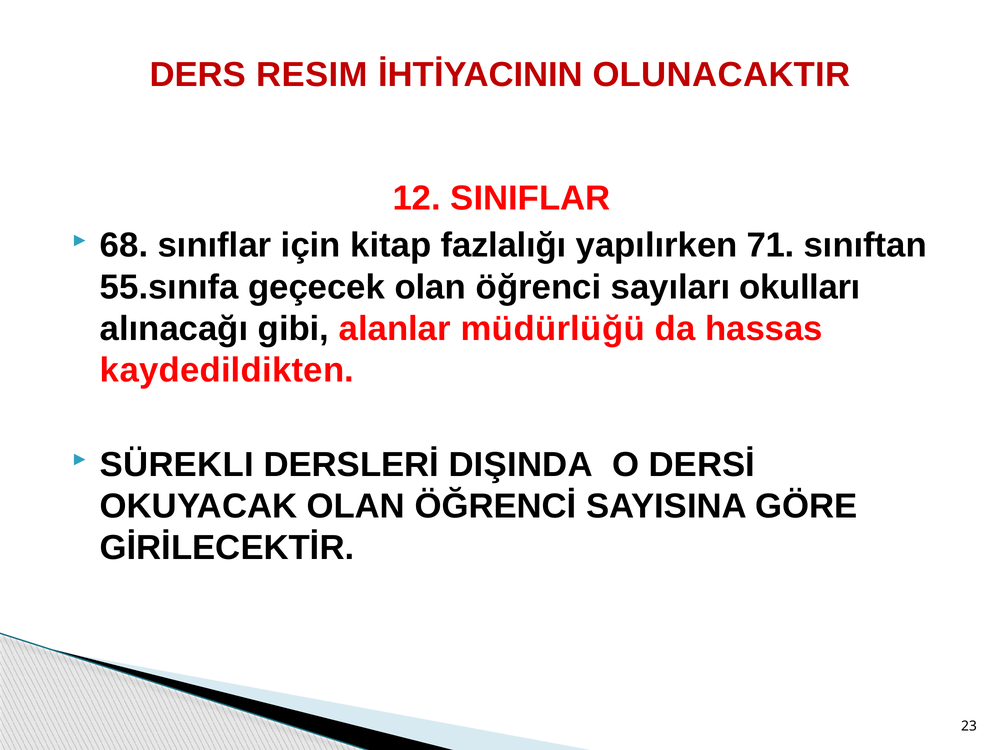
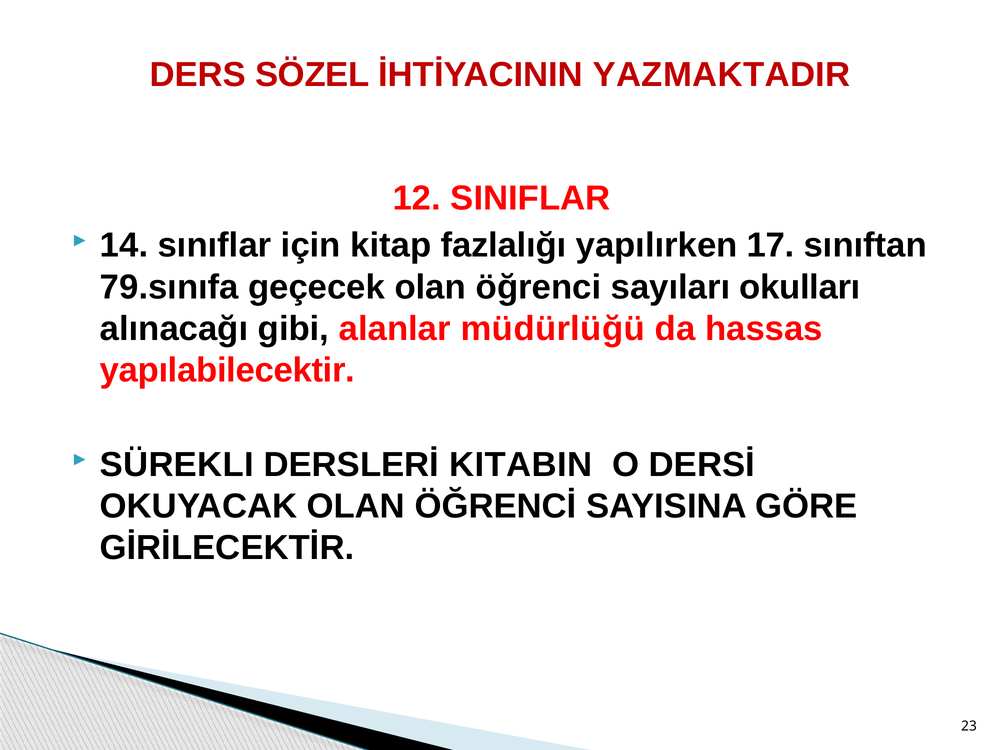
RESIM: RESIM -> SÖZEL (312, 75)
OLUNACAKTIR: OLUNACAKTIR -> YAZMAKTADIR (722, 75)
68: 68 -> 14 (124, 246)
71: 71 -> 17 (771, 246)
55.sınıfa: 55.sınıfa -> 79.sınıfa (169, 287)
kaydedildikten: kaydedildikten -> yapılabilecektir (227, 371)
DIŞINDA: DIŞINDA -> KITABIN (521, 465)
